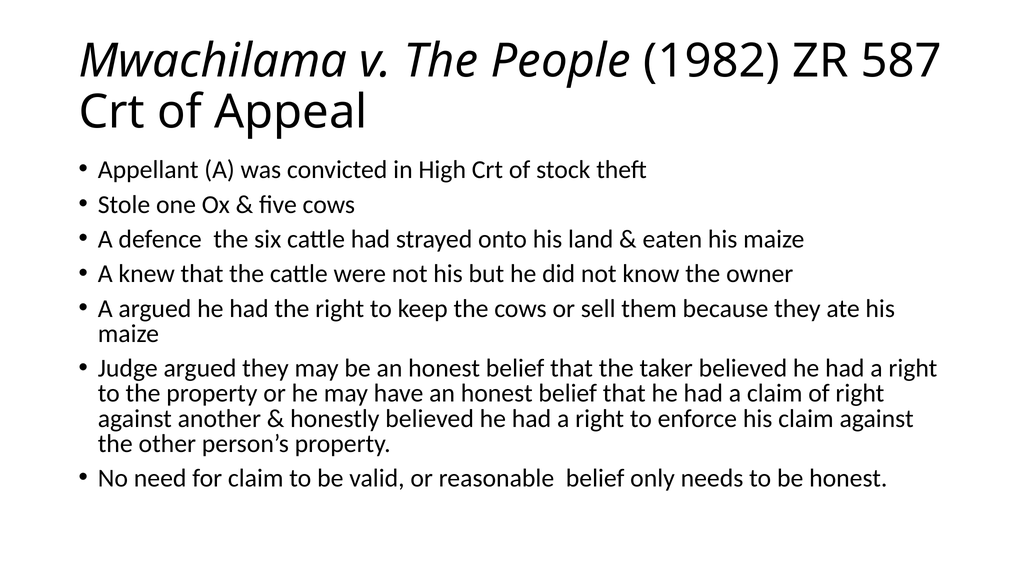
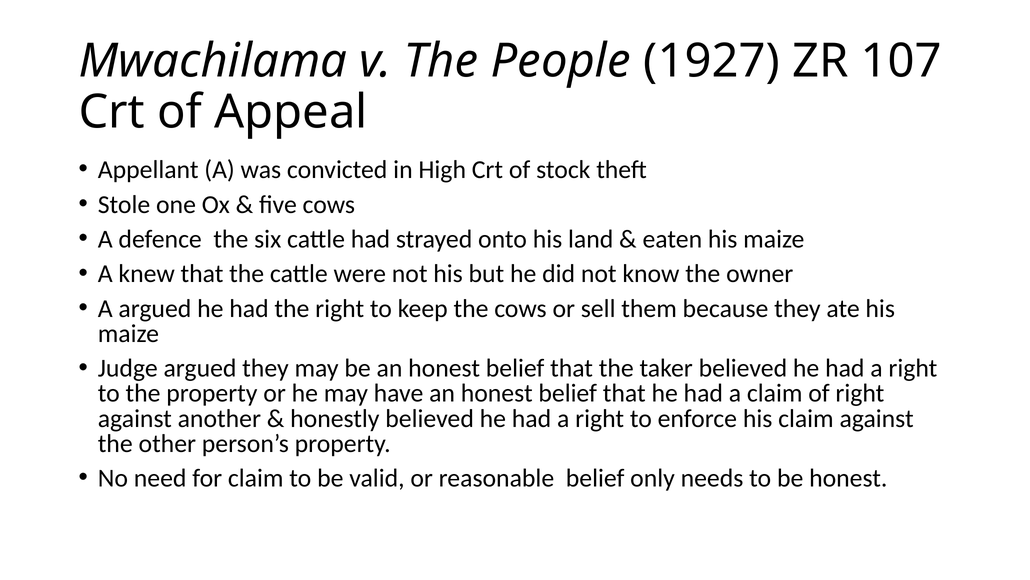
1982: 1982 -> 1927 (712, 61)
587: 587 -> 107 (901, 61)
